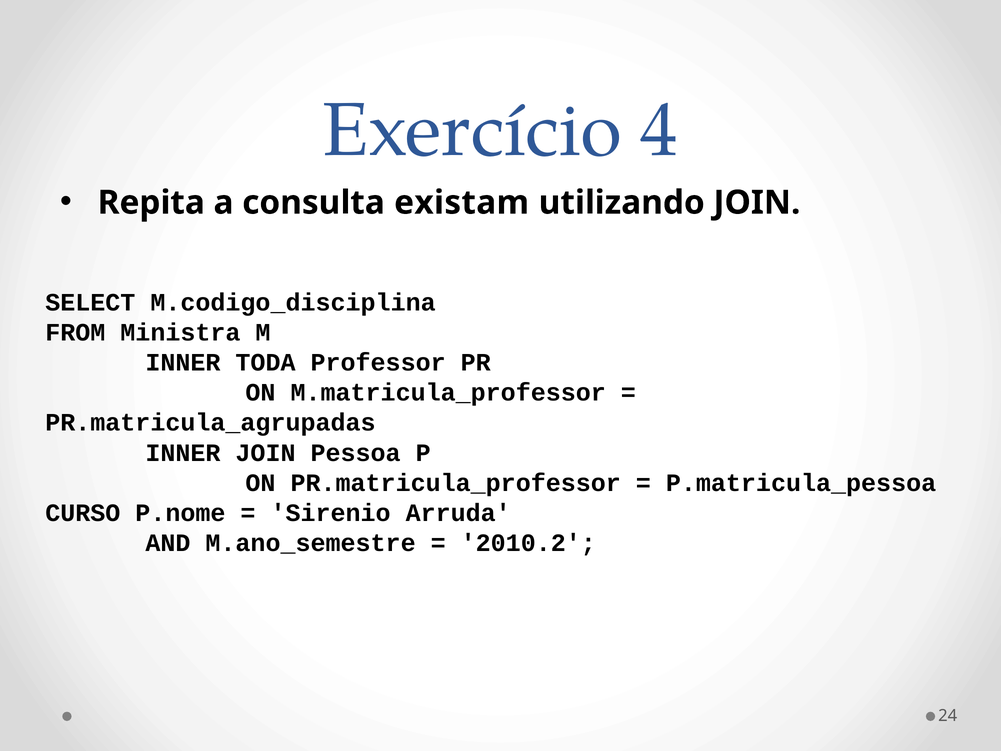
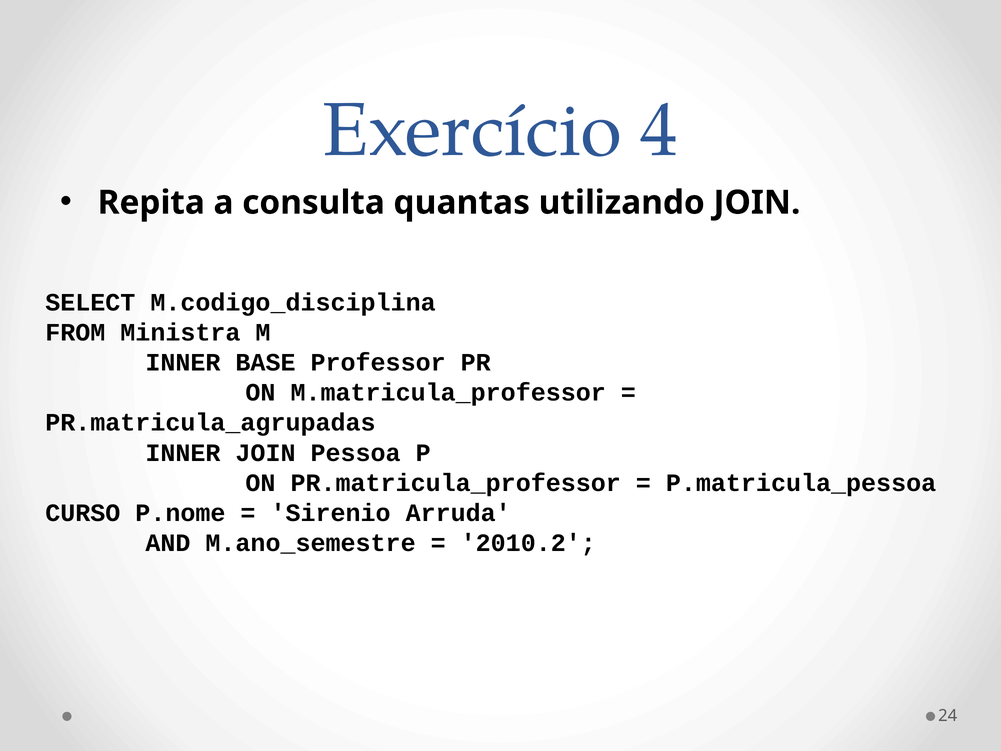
existam: existam -> quantas (462, 203)
TODA: TODA -> BASE (266, 363)
